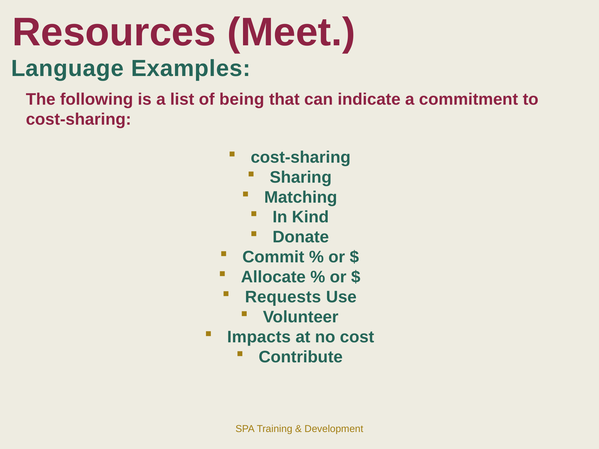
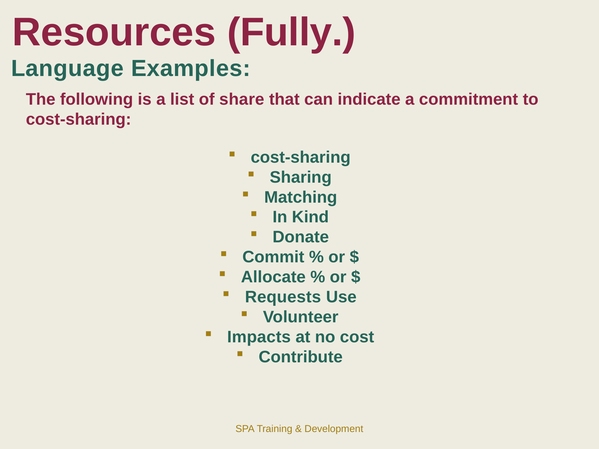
Meet: Meet -> Fully (291, 32)
being: being -> share (242, 99)
